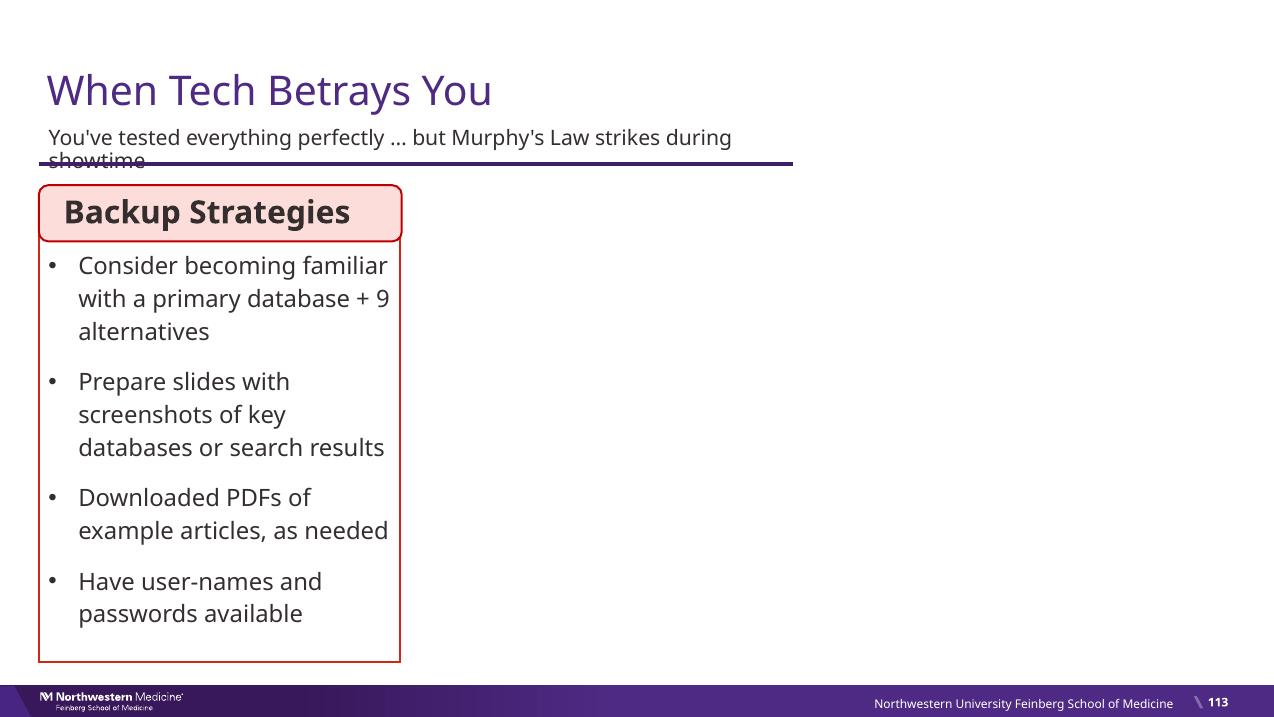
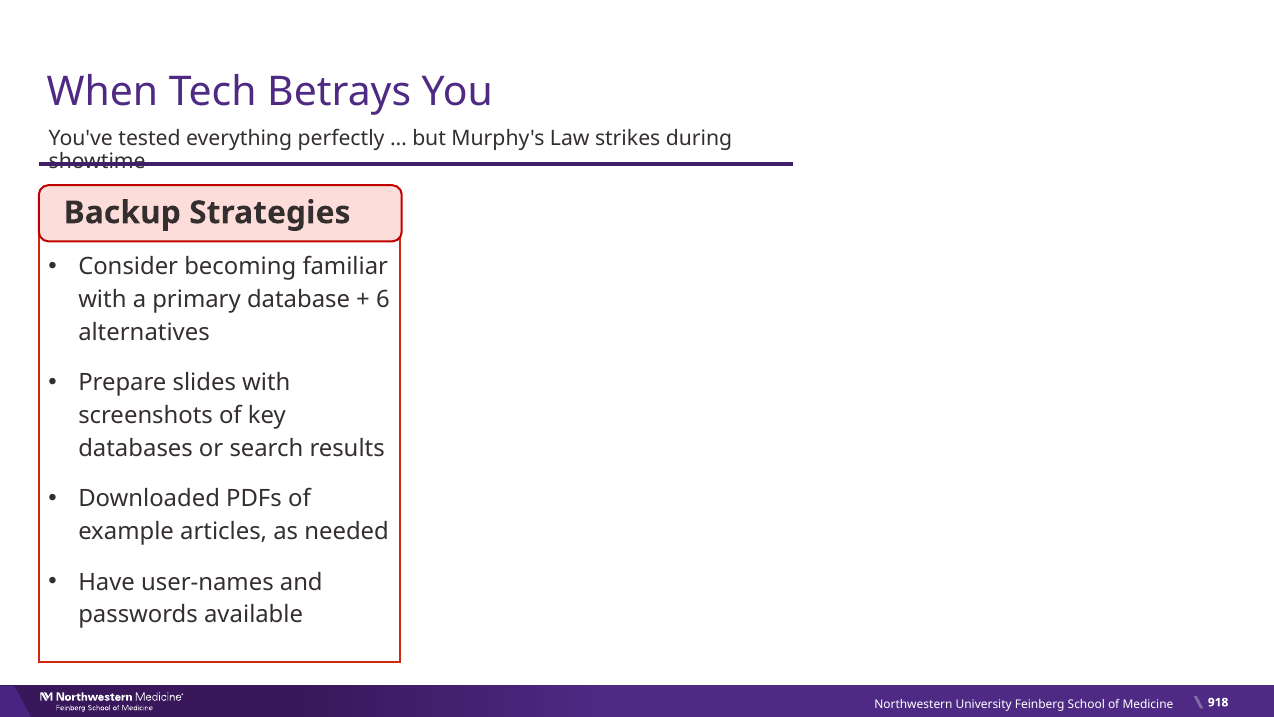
9: 9 -> 6 (383, 300)
113: 113 -> 918 (1218, 702)
